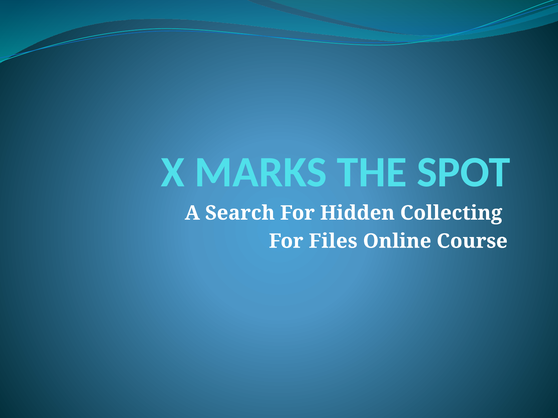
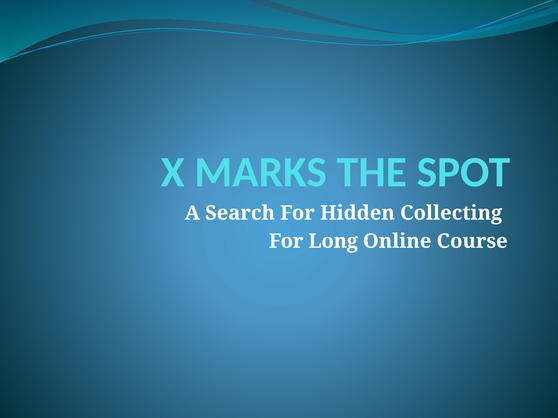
Files: Files -> Long (333, 241)
